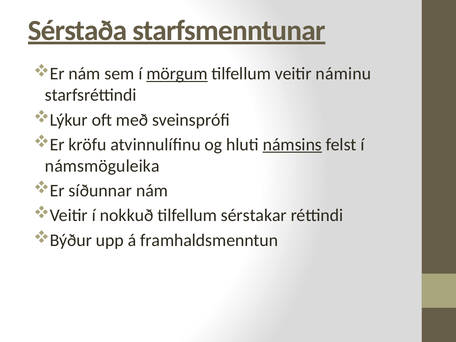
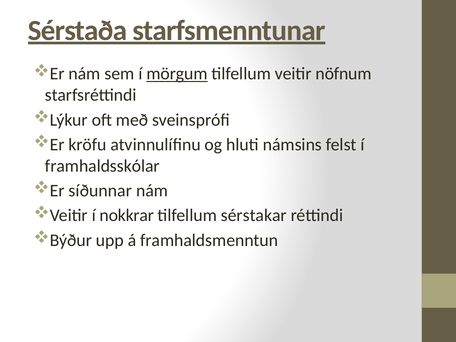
náminu: náminu -> nöfnum (344, 74)
námsins underline: present -> none (292, 145)
námsmöguleika: námsmöguleika -> framhaldsskólar (102, 166)
nokkuð: nokkuð -> nokkrar (127, 215)
